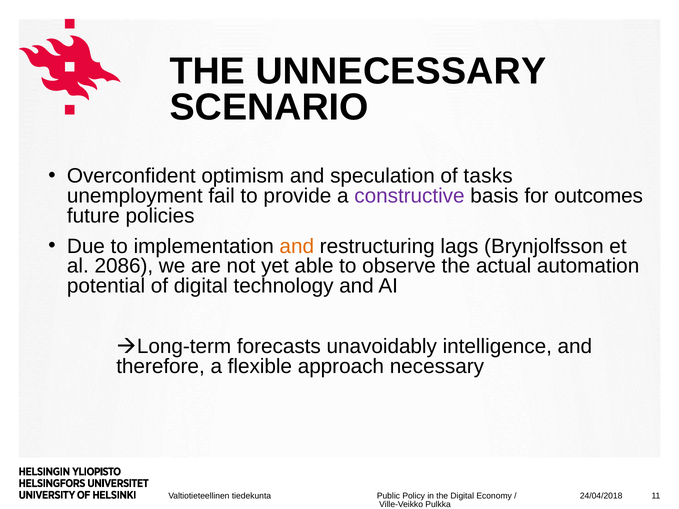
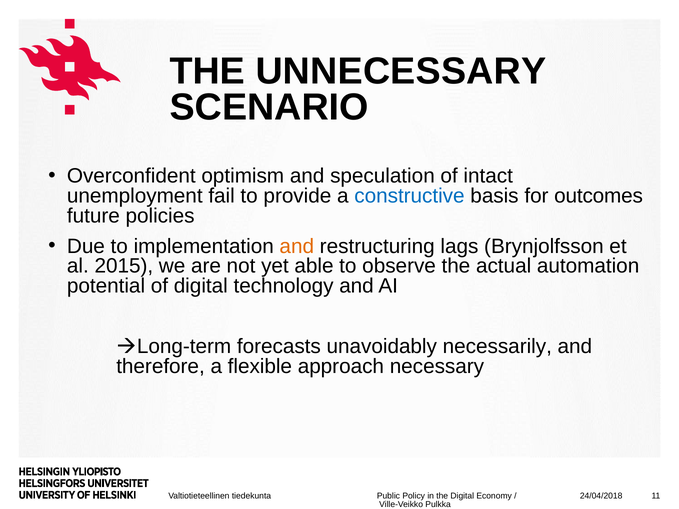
tasks: tasks -> intact (488, 176)
constructive colour: purple -> blue (409, 196)
2086: 2086 -> 2015 (124, 266)
intelligence: intelligence -> necessarily (497, 347)
